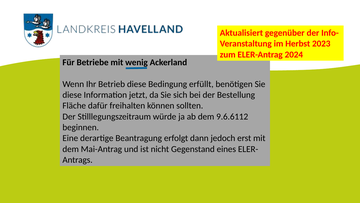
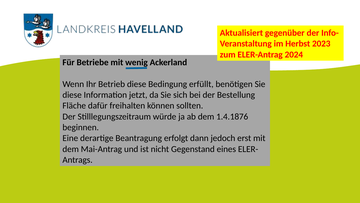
9.6.6112: 9.6.6112 -> 1.4.1876 (232, 116)
